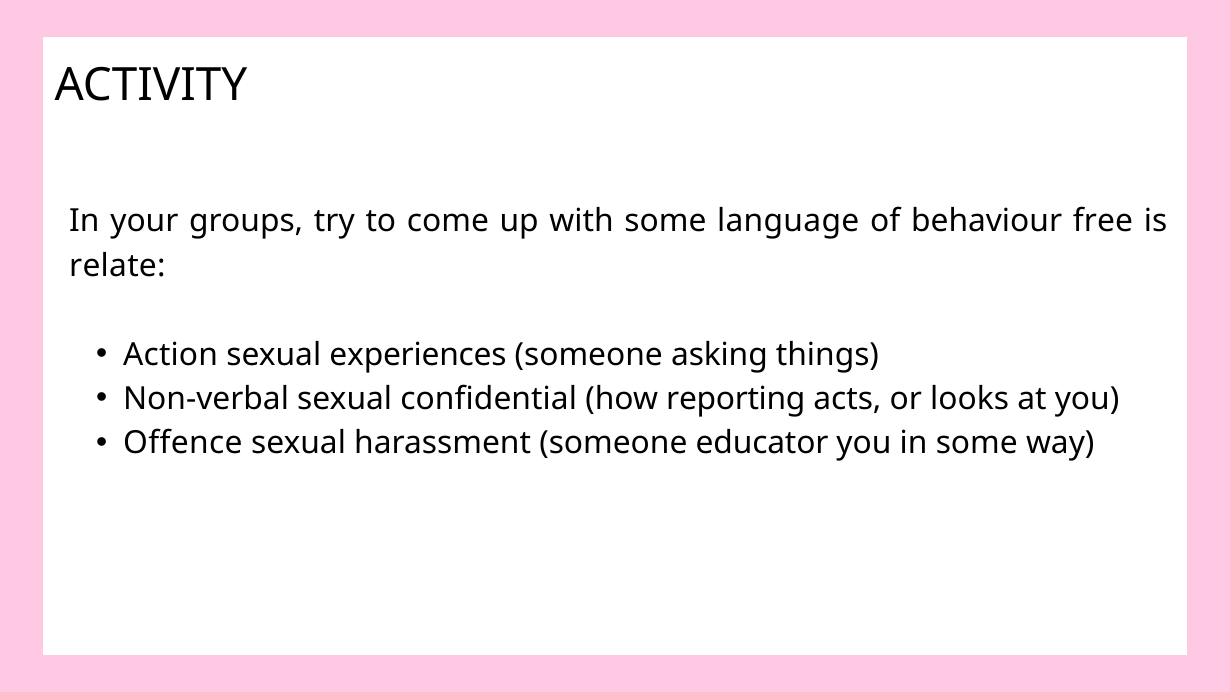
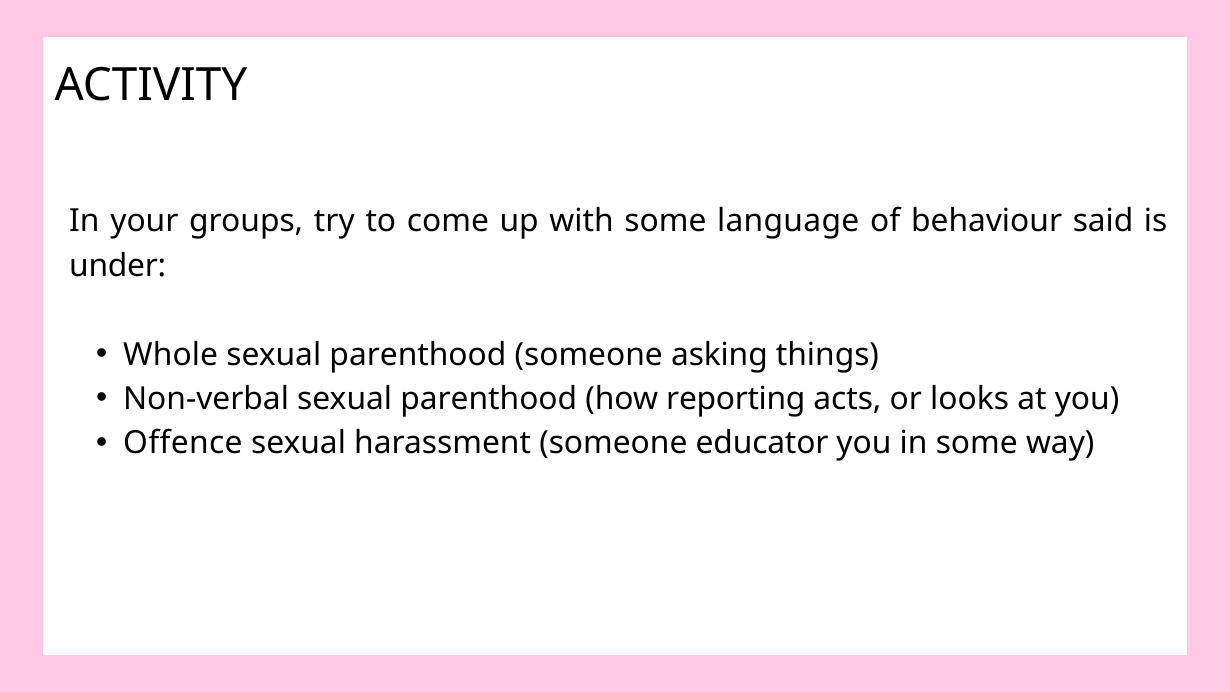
free: free -> said (1103, 221)
relate: relate -> under (118, 266)
Action: Action -> Whole (171, 355)
experiences: experiences -> parenthood (418, 355)
Non-verbal sexual confidential: confidential -> parenthood (489, 399)
